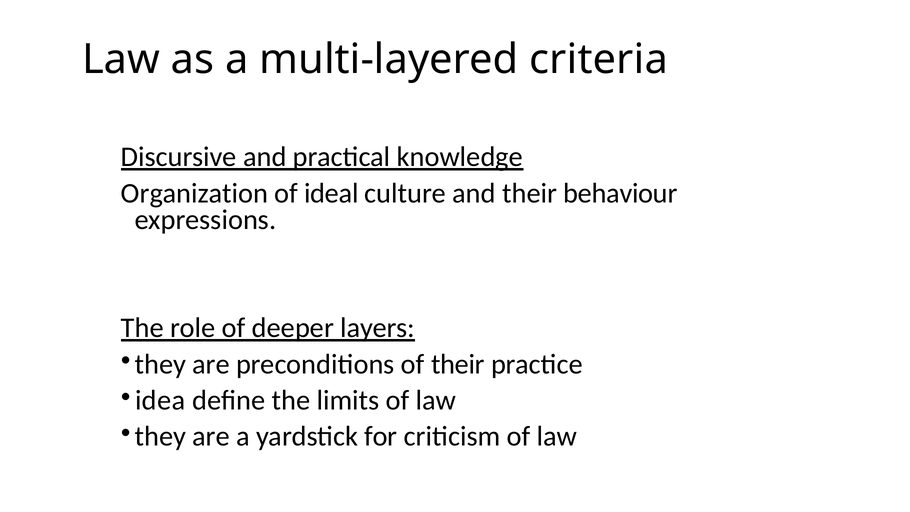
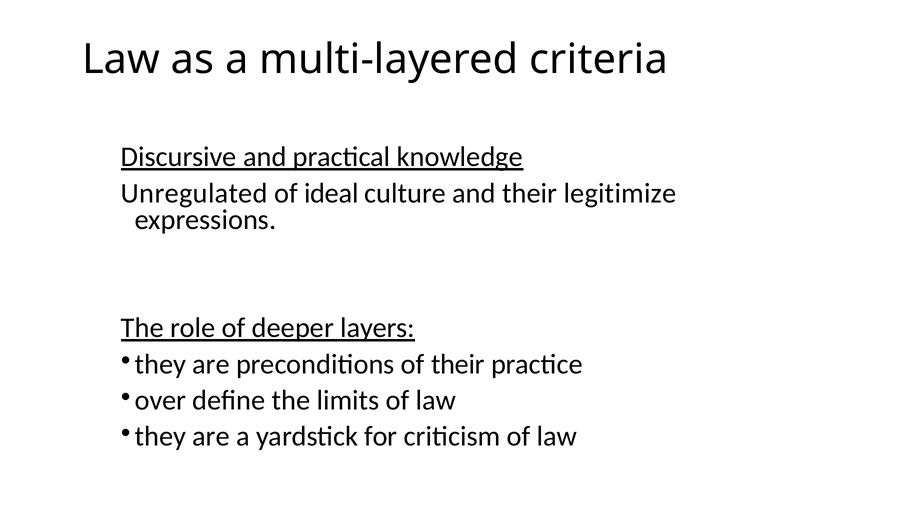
Organization: Organization -> Unregulated (194, 193)
behaviour: behaviour -> legitimize (620, 193)
idea: idea -> over (160, 400)
